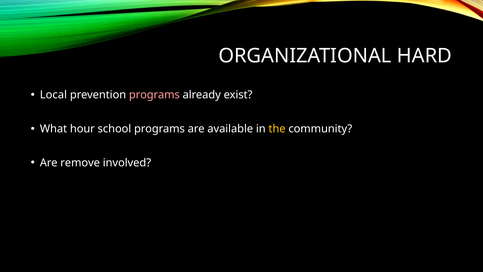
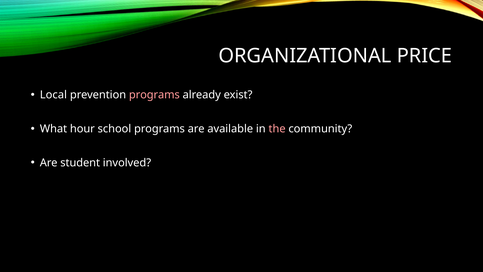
HARD: HARD -> PRICE (424, 56)
the colour: yellow -> pink (277, 129)
remove: remove -> student (80, 163)
